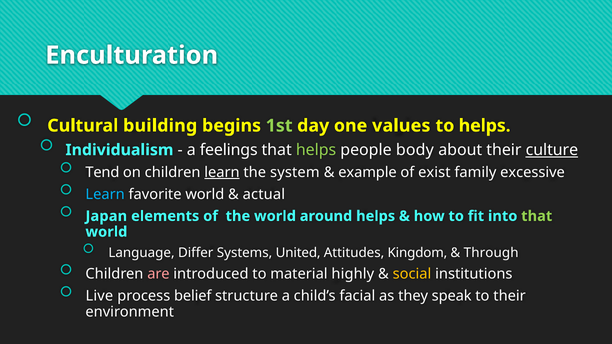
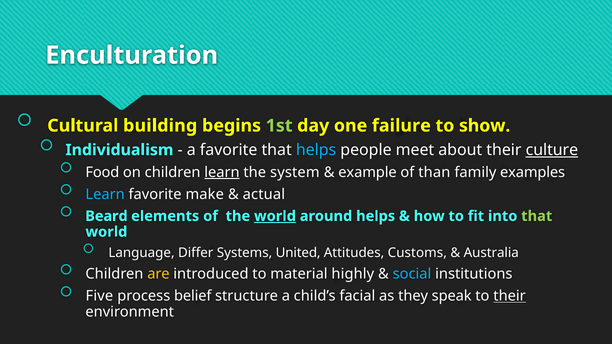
values: values -> failure (401, 126)
to helps: helps -> show (485, 126)
a feelings: feelings -> favorite (229, 150)
helps colour: light green -> light blue (316, 150)
body: body -> meet (415, 150)
Tend: Tend -> Food (102, 172)
exist: exist -> than (434, 172)
excessive: excessive -> examples (533, 172)
favorite world: world -> make (205, 194)
Japan: Japan -> Beard (106, 216)
world underline: none -> present (275, 216)
Kingdom: Kingdom -> Customs (417, 253)
Through: Through -> Australia (491, 253)
are colour: pink -> yellow (158, 274)
social colour: yellow -> light blue (412, 274)
Live: Live -> Five (99, 296)
their underline: none -> present (510, 296)
